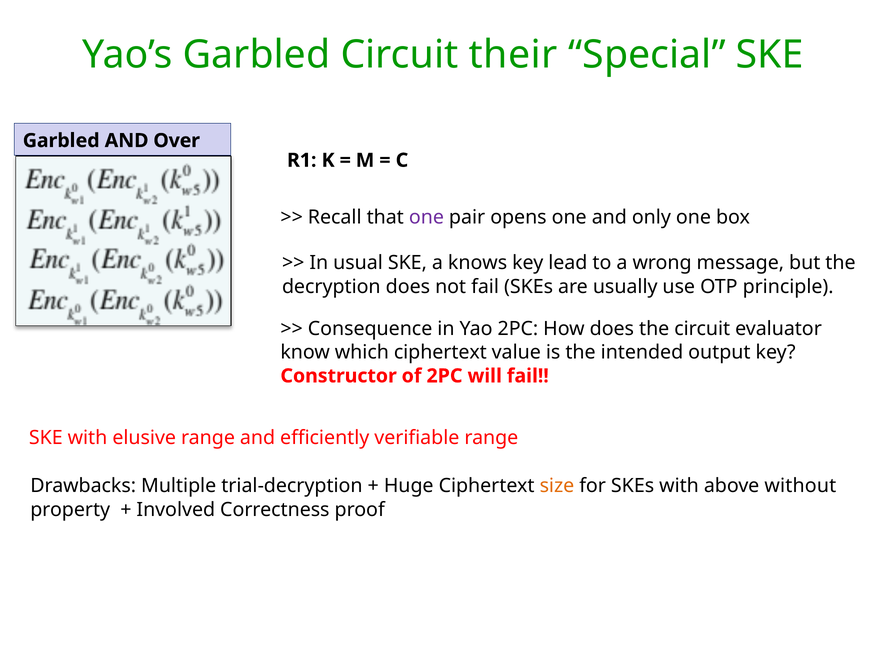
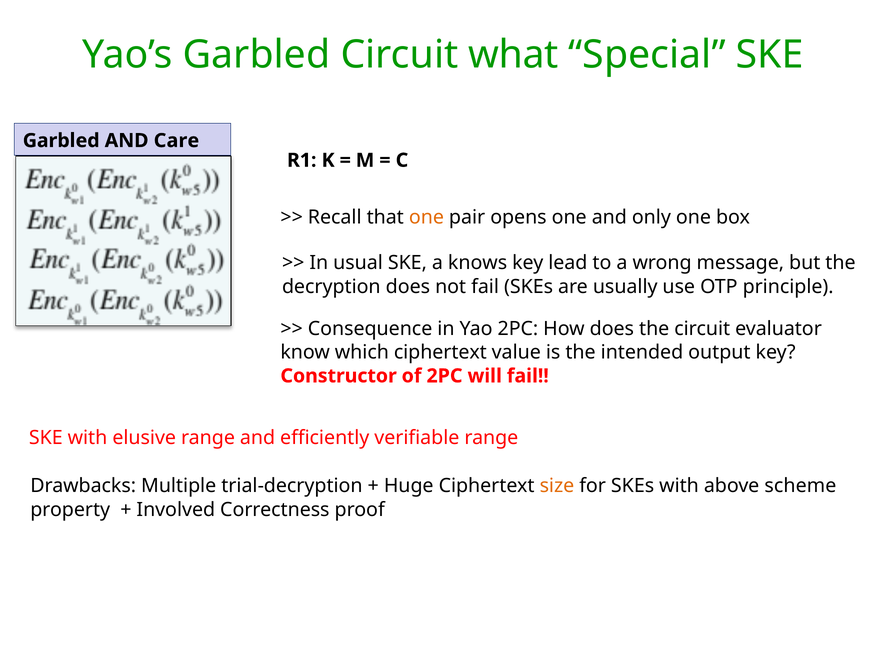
their: their -> what (514, 55)
Over: Over -> Care (176, 141)
one colour: purple -> orange (426, 217)
without: without -> scheme (800, 486)
